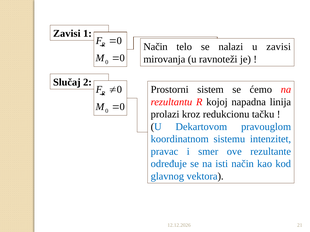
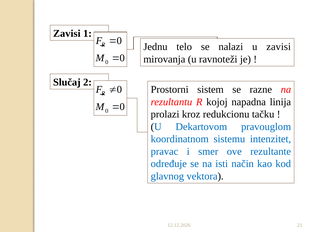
Način: Način -> Jednu (155, 47)
ćemo: ćemo -> razne (261, 90)
